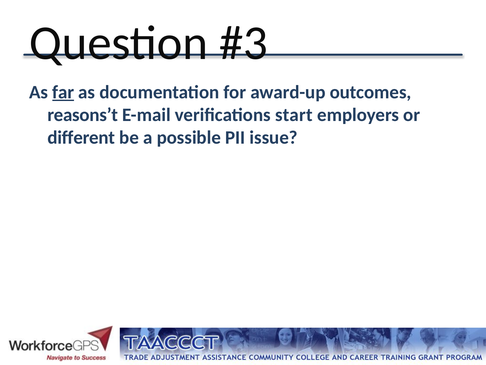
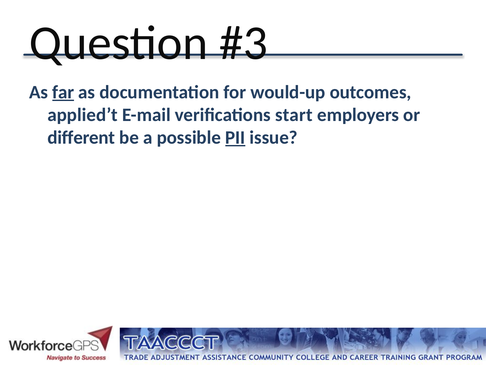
award-up: award-up -> would-up (288, 92)
reasons’t: reasons’t -> applied’t (83, 115)
PII underline: none -> present (235, 137)
